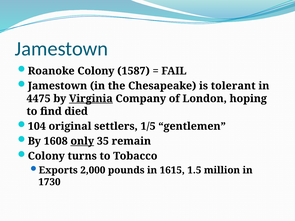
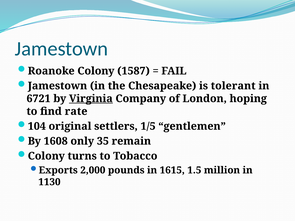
4475: 4475 -> 6721 (39, 99)
died: died -> rate (76, 111)
only underline: present -> none (82, 141)
1730: 1730 -> 1130 (49, 182)
